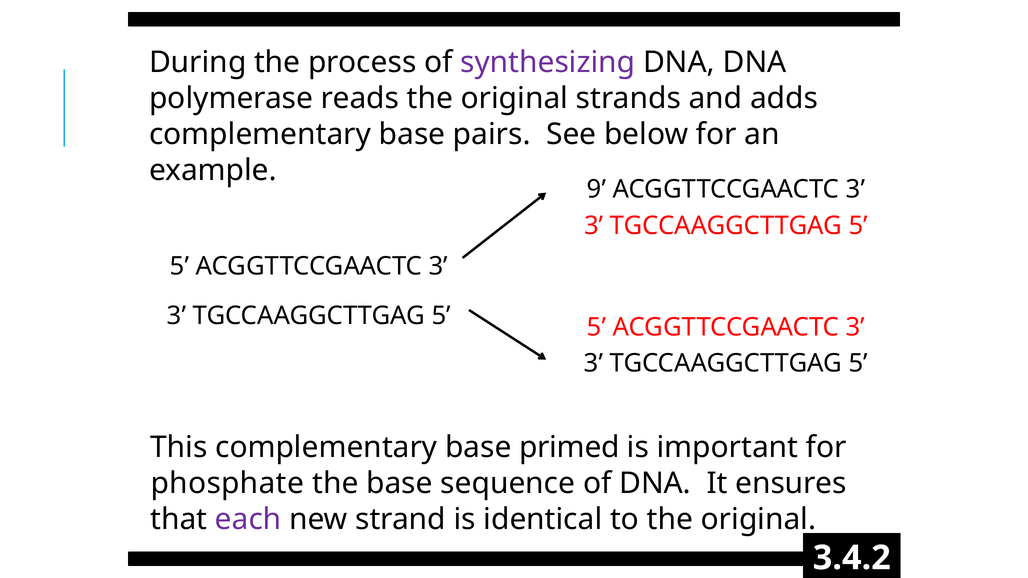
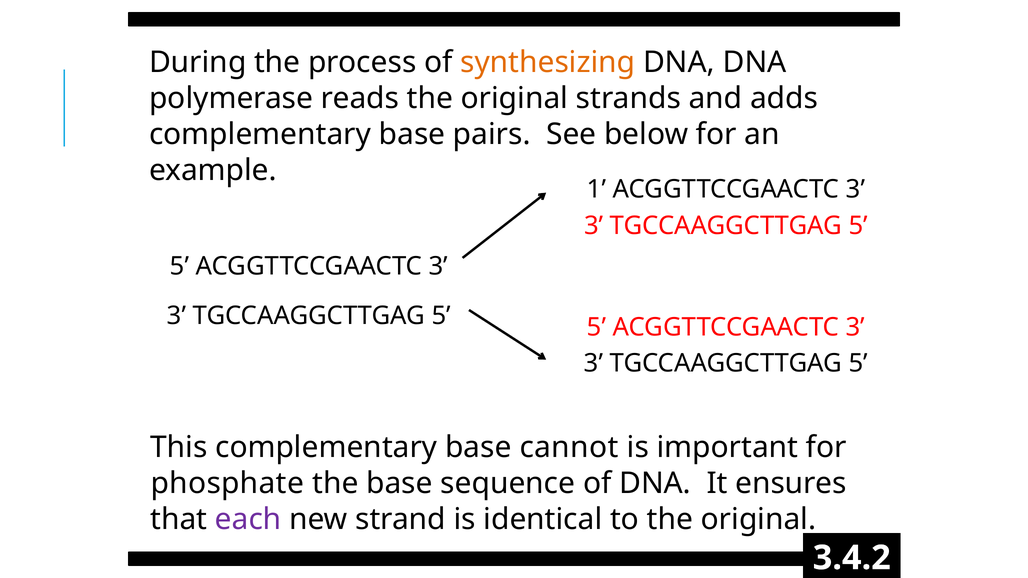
synthesizing colour: purple -> orange (548, 62)
9: 9 -> 1 (597, 189)
primed: primed -> cannot (569, 447)
